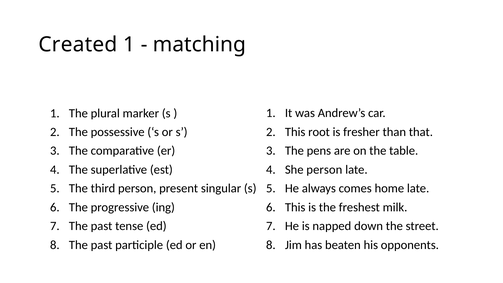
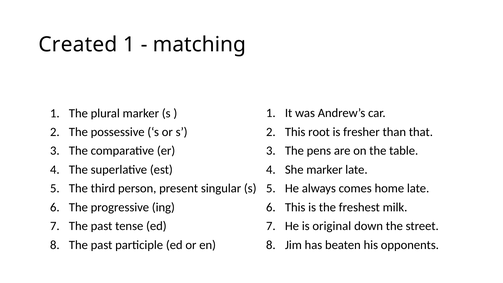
She person: person -> marker (324, 170)
napped: napped -> original (332, 226)
